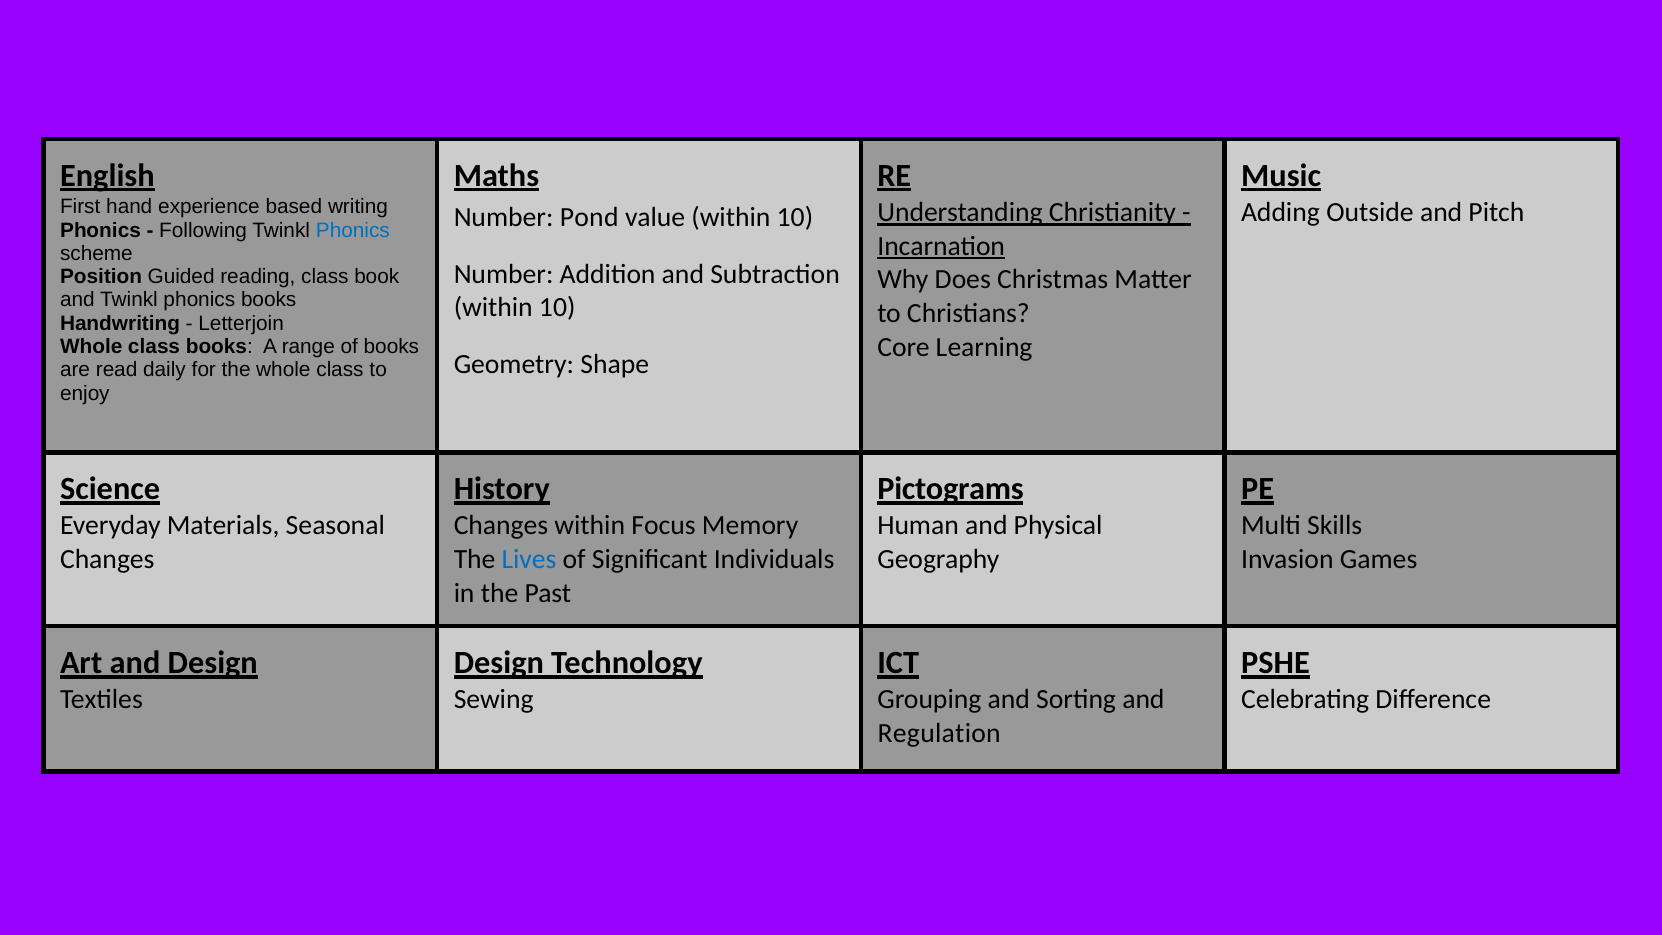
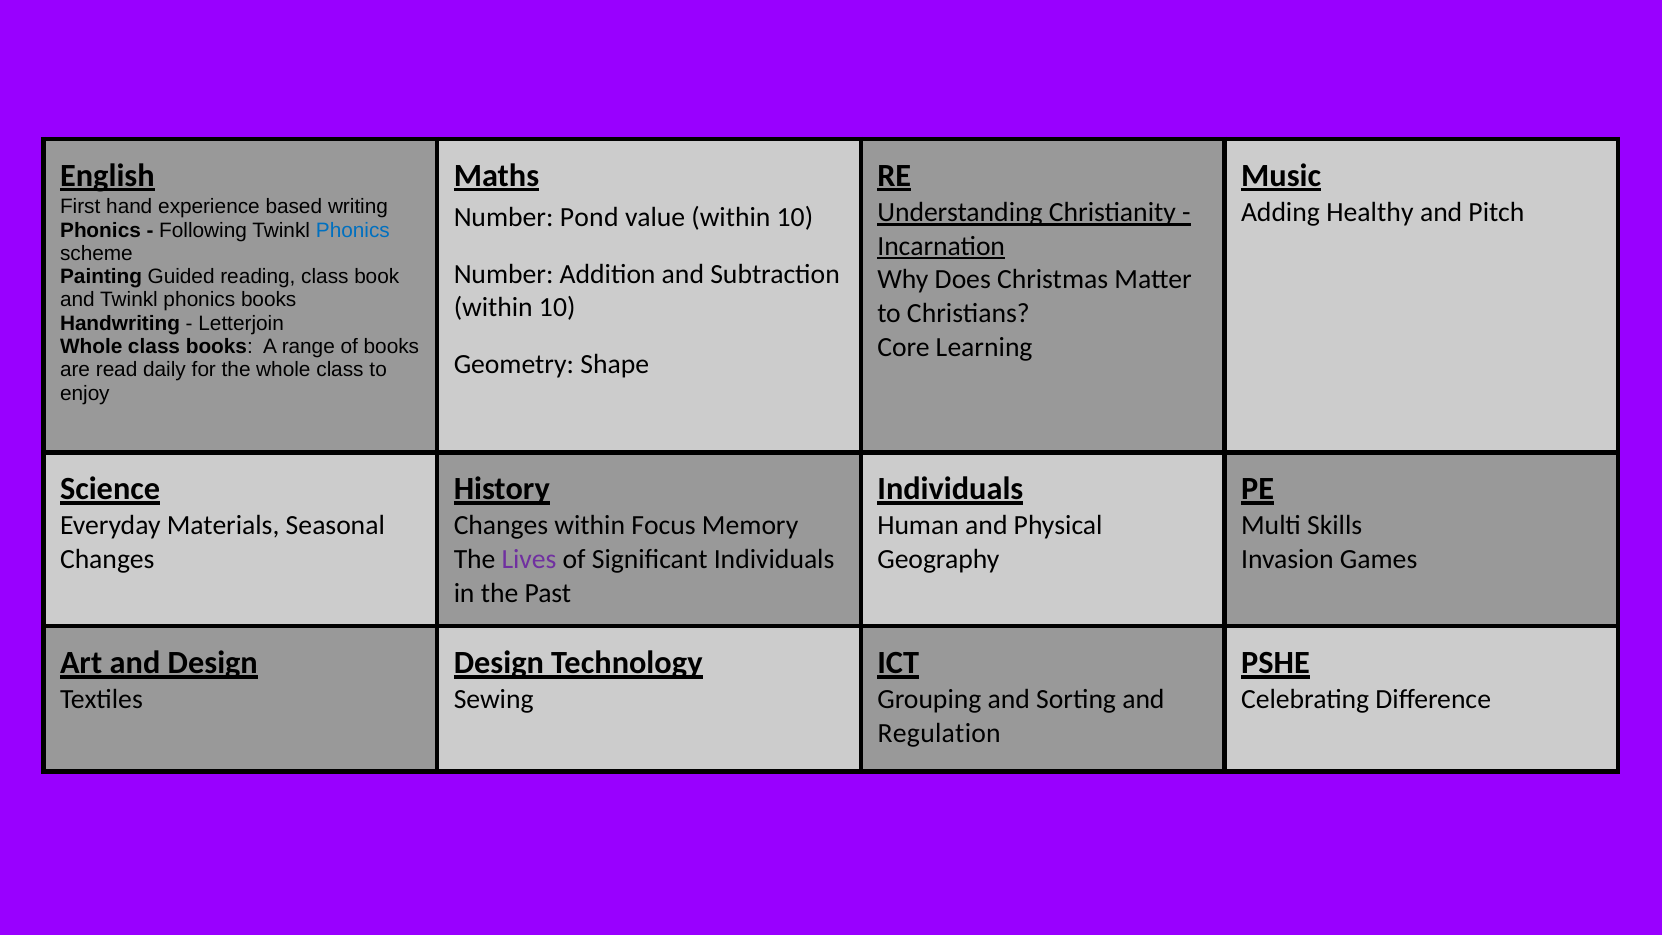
Outside: Outside -> Healthy (1370, 212)
Position: Position -> Painting (101, 277)
Pictograms: Pictograms -> Individuals (950, 489)
Lives colour: blue -> purple (529, 559)
